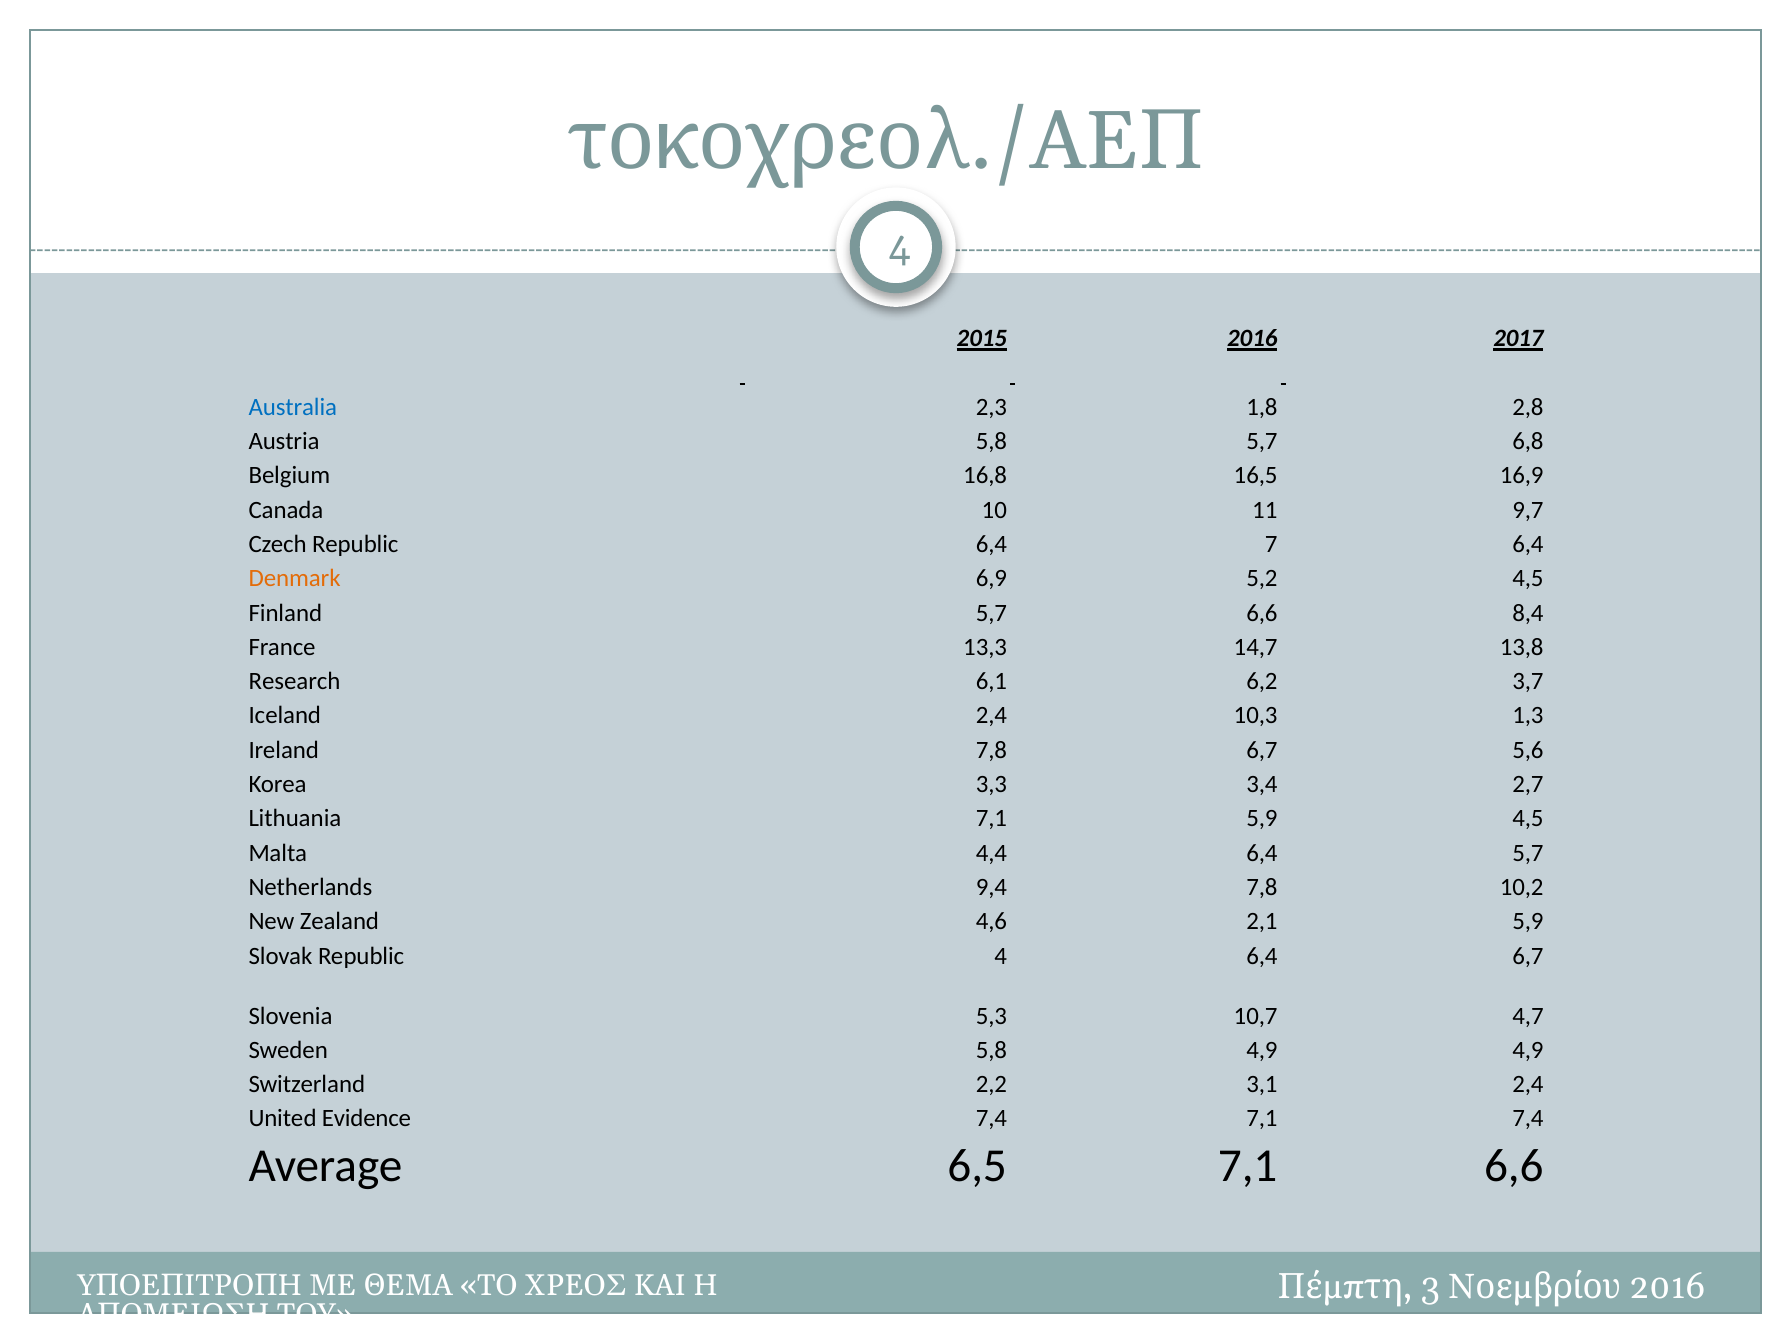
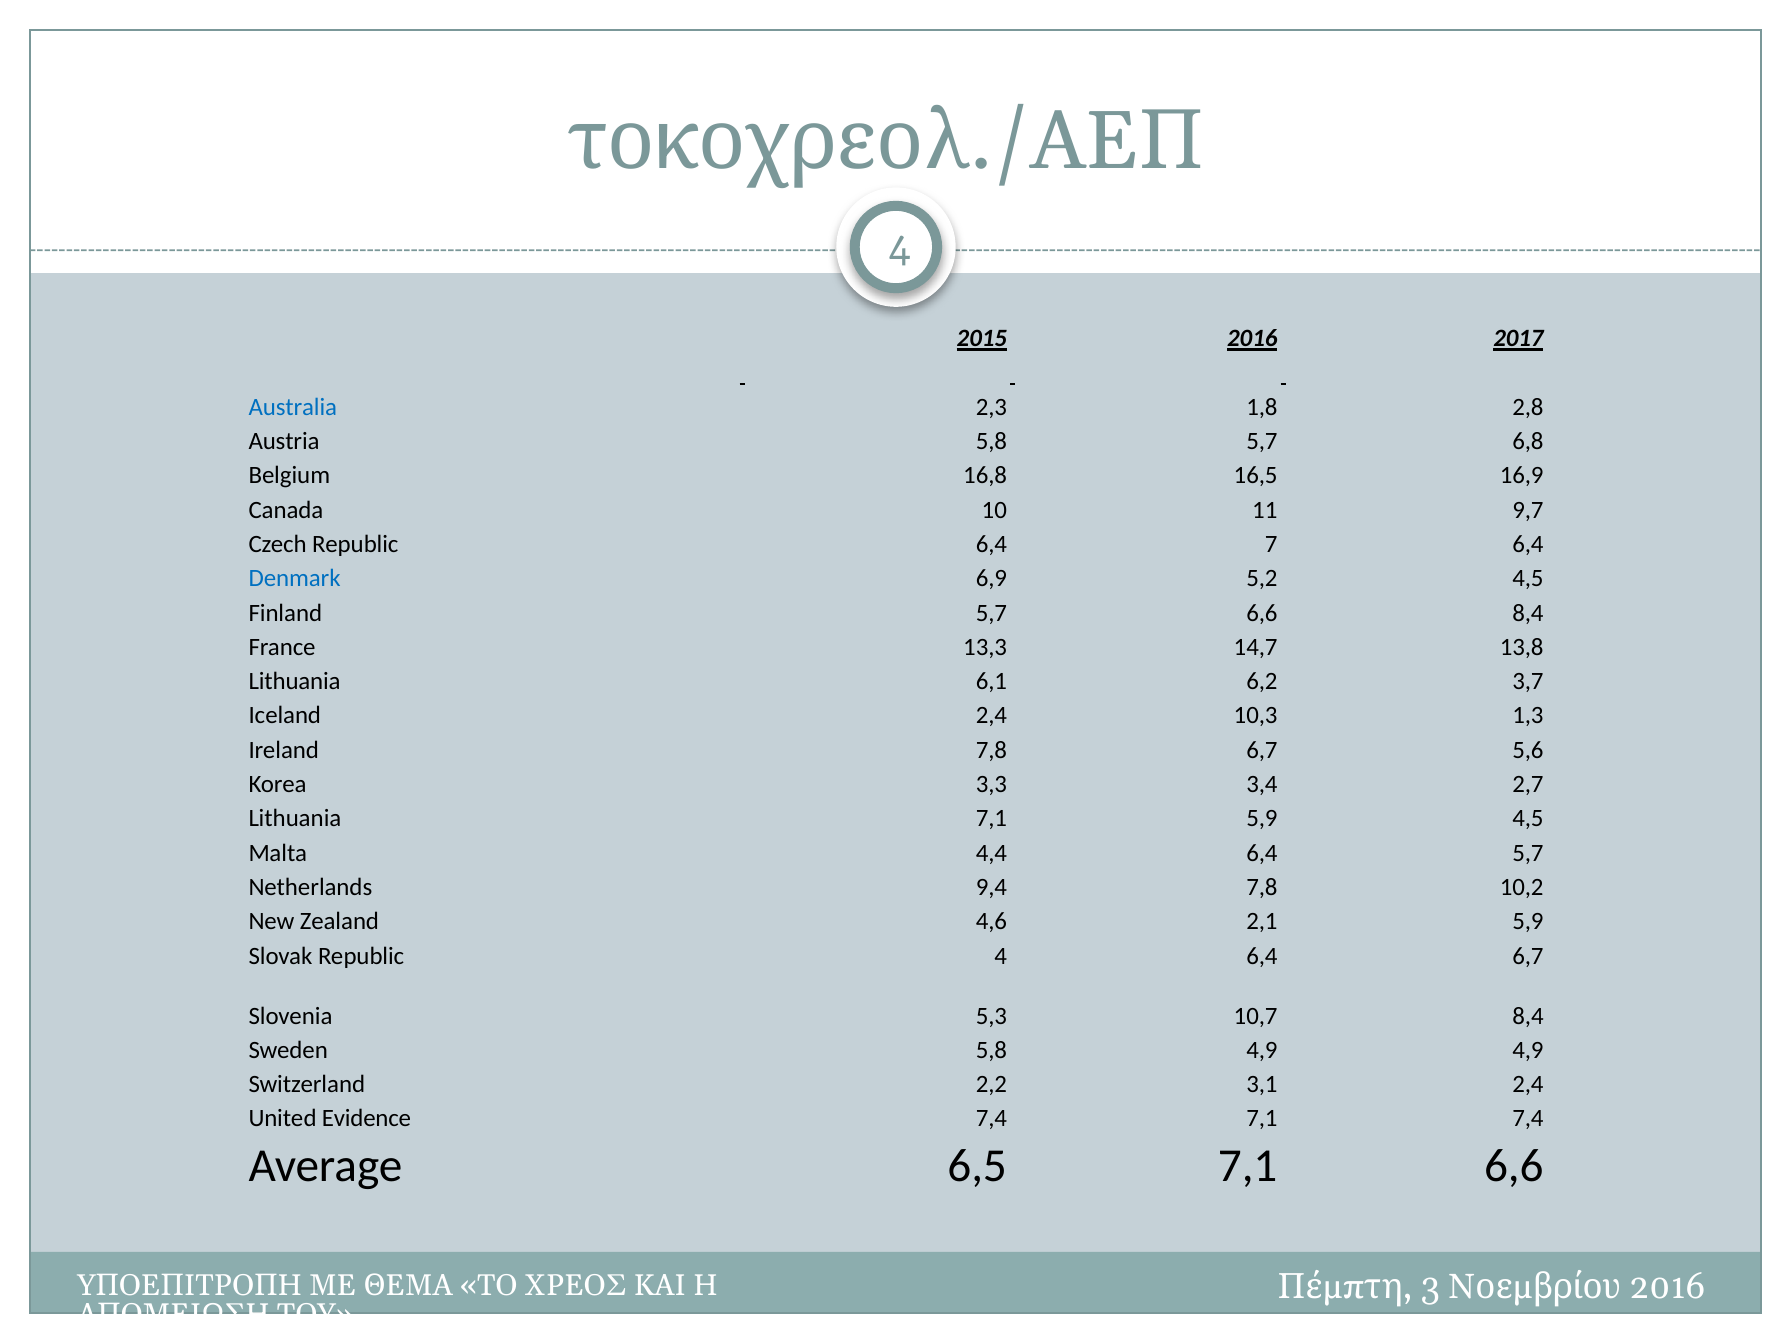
Denmark colour: orange -> blue (295, 579)
Research: Research -> Lithuania (295, 681)
10,7 4,7: 4,7 -> 8,4 (1528, 1016)
